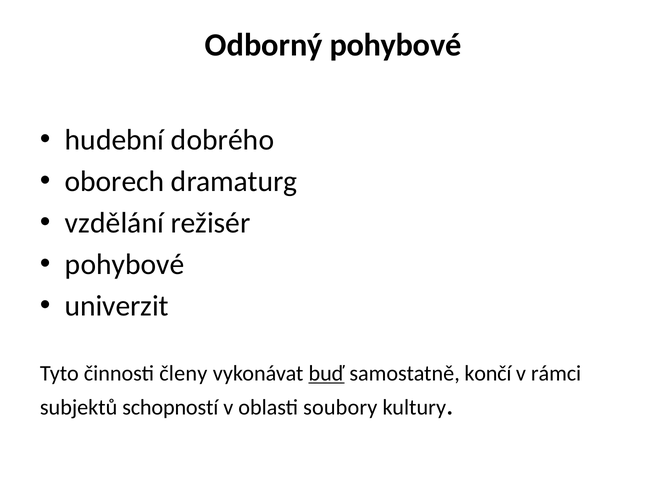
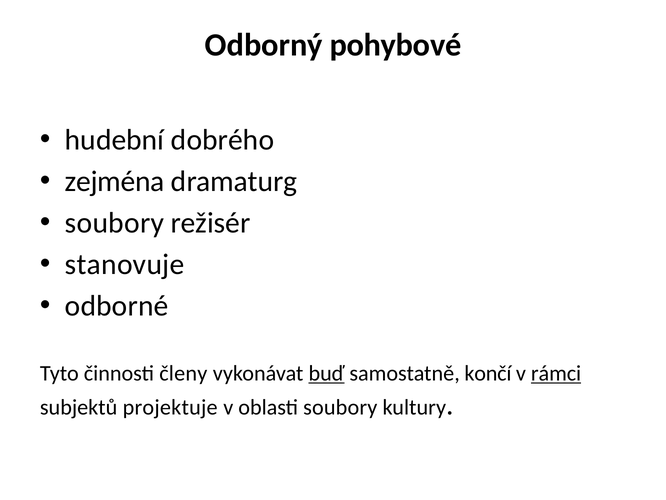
oborech: oborech -> zejména (115, 181)
vzdělání: vzdělání -> soubory (114, 223)
pohybové: pohybové -> stanovuje (125, 264)
univerzit: univerzit -> odborné (117, 306)
rámci underline: none -> present (556, 373)
schopností: schopností -> projektuje (170, 407)
